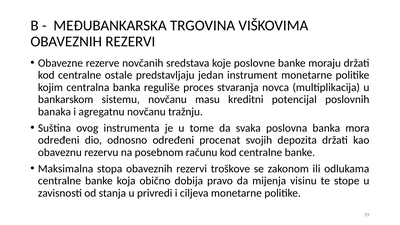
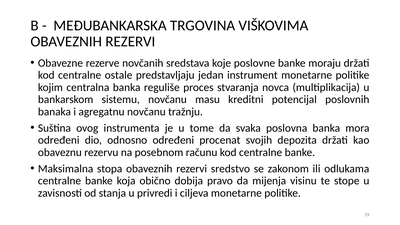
troškove: troškove -> sredstvo (230, 169)
